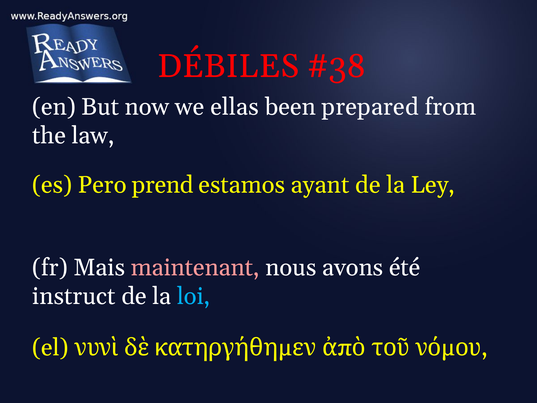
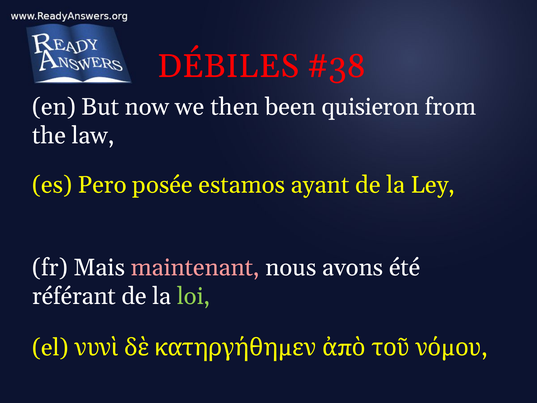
ellas: ellas -> then (235, 107)
prepared: prepared -> quisieron (370, 107)
prend: prend -> posée (163, 185)
instruct: instruct -> référant (74, 296)
loi colour: light blue -> light green (194, 296)
